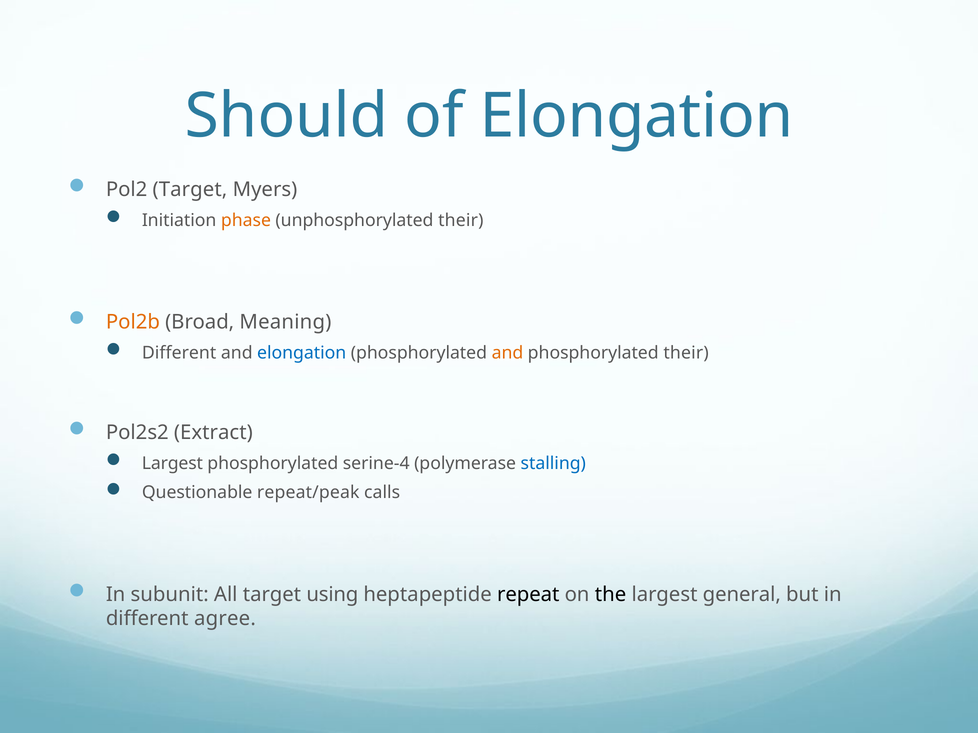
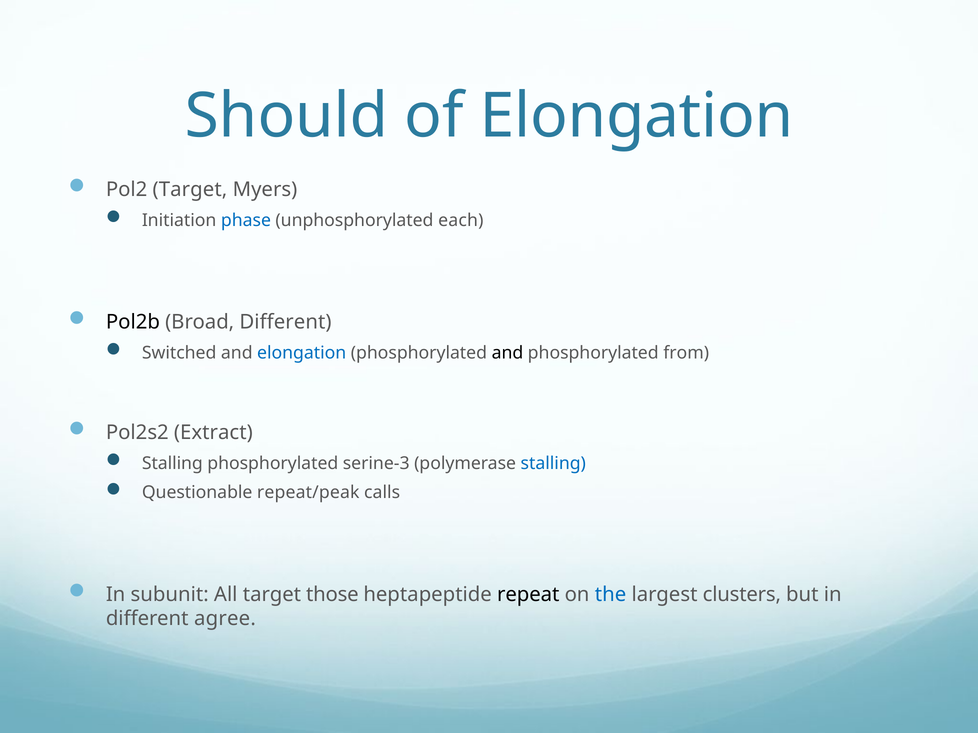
phase colour: orange -> blue (246, 220)
unphosphorylated their: their -> each (461, 220)
Pol2b colour: orange -> black (133, 322)
Broad Meaning: Meaning -> Different (285, 322)
Different: Different -> Switched (179, 353)
and colour: orange -> black (507, 353)
phosphorylated their: their -> from (686, 353)
Largest: Largest -> Stalling (172, 464)
serine-4: serine-4 -> serine-3 (376, 464)
using: using -> those (332, 595)
the colour: black -> blue (611, 595)
general: general -> clusters (742, 595)
